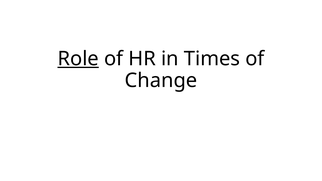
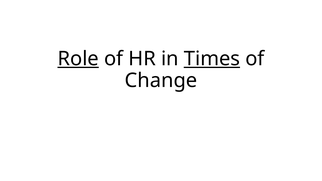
Times underline: none -> present (212, 59)
